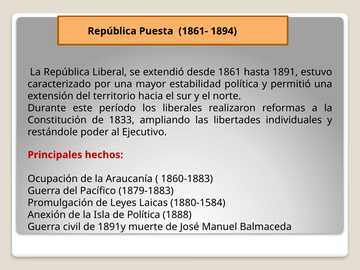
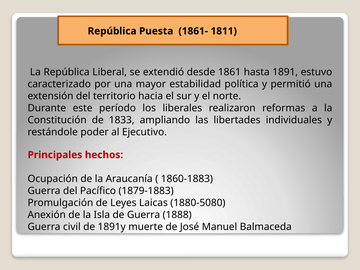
1894: 1894 -> 1811 (224, 31)
1880-1584: 1880-1584 -> 1880-5080 (198, 203)
de Política: Política -> Guerra (144, 215)
